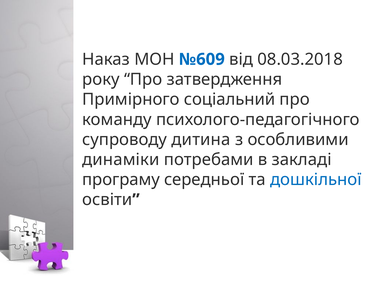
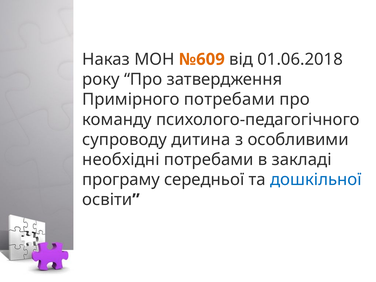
№609 colour: blue -> orange (202, 59)
08.03.2018: 08.03.2018 -> 01.06.2018 (300, 59)
Примірного соціальний: соціальний -> потребами (229, 99)
динаміки: динаміки -> необхідні (121, 160)
